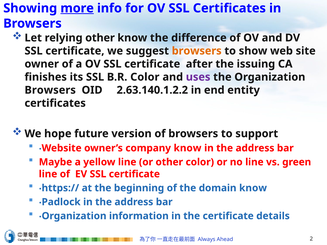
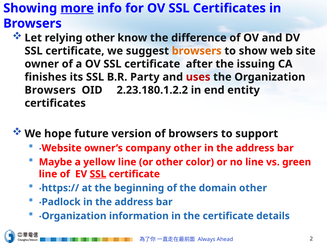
B.R Color: Color -> Party (145, 77)
uses colour: purple -> red (198, 77)
2.63.140.1.2.2: 2.63.140.1.2.2 -> 2.23.180.1.2.2 (152, 90)
company know: know -> other (188, 148)
SSL underline: none -> present (98, 174)
domain know: know -> other (253, 188)
